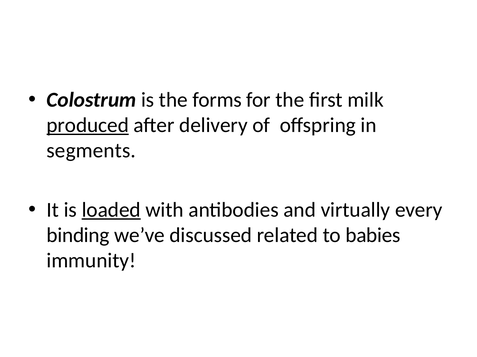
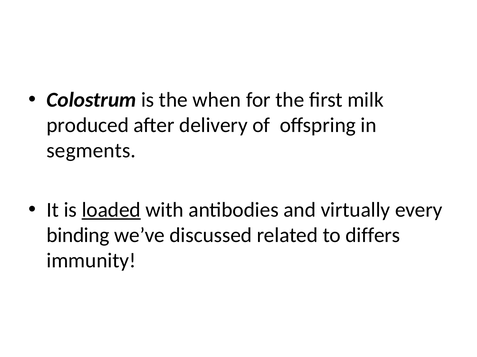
forms: forms -> when (217, 100)
produced underline: present -> none (88, 126)
babies: babies -> differs (373, 236)
